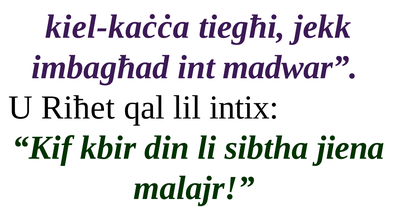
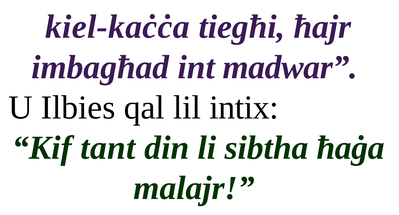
jekk: jekk -> ħajr (322, 27)
Riħet: Riħet -> Ilbies (78, 107)
kbir: kbir -> tant (108, 148)
jiena: jiena -> ħaġa (351, 148)
